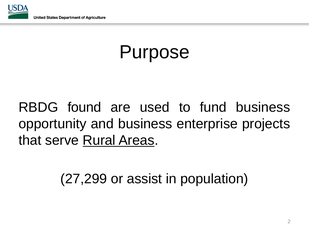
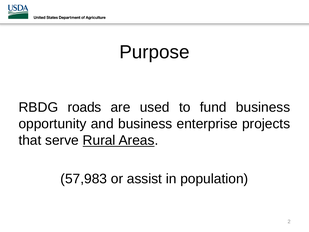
found: found -> roads (84, 107)
27,299: 27,299 -> 57,983 (84, 179)
